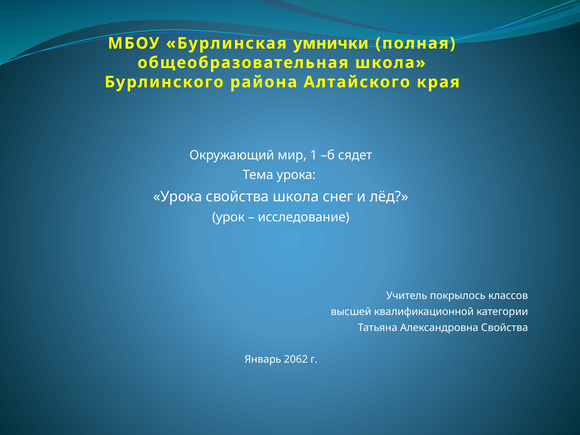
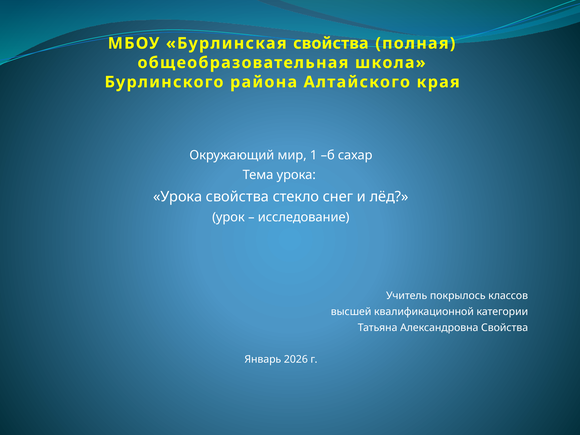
Бурлинская умнички: умнички -> свойства (331, 43)
сядет: сядет -> сахар (355, 155)
свойства школа: школа -> стекло (296, 197)
2062: 2062 -> 2026 (296, 359)
